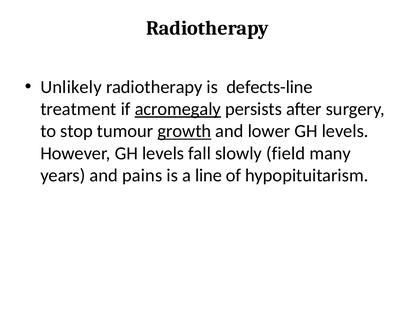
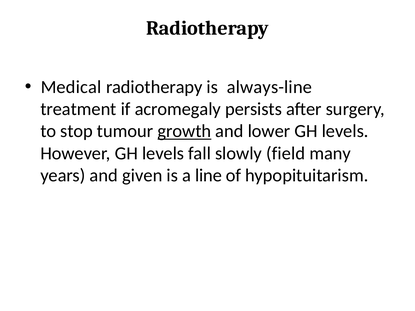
Unlikely: Unlikely -> Medical (71, 87)
defects-line: defects-line -> always-line (269, 87)
acromegaly underline: present -> none (178, 109)
pains: pains -> given (142, 176)
